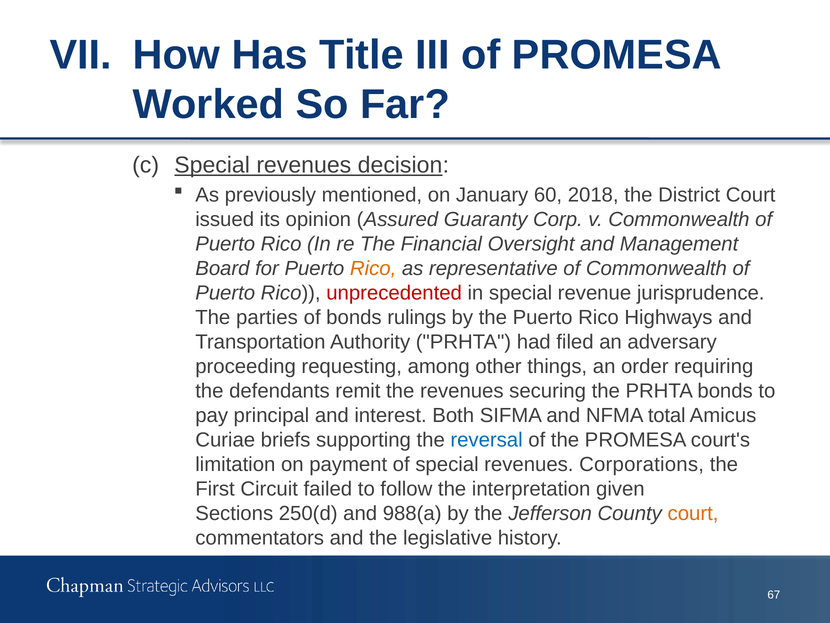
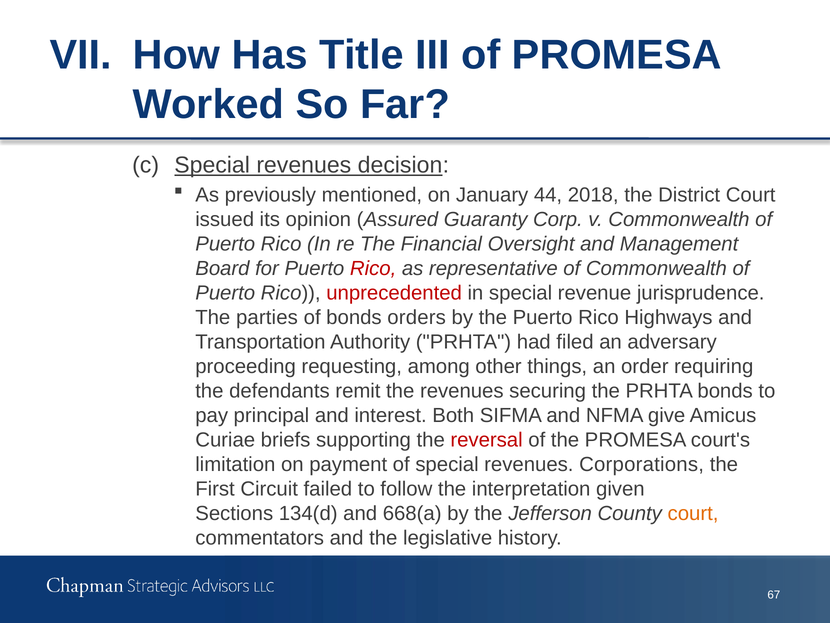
60: 60 -> 44 (548, 195)
Rico colour: orange -> red (373, 268)
rulings: rulings -> orders (417, 317)
total: total -> give (667, 415)
reversal colour: blue -> red (487, 440)
250(d: 250(d -> 134(d (308, 513)
988(a: 988(a -> 668(a (412, 513)
